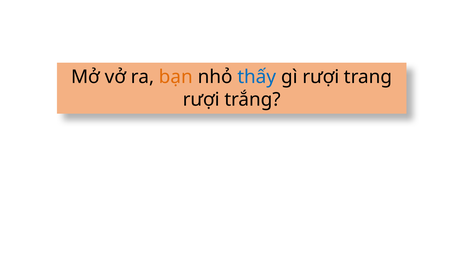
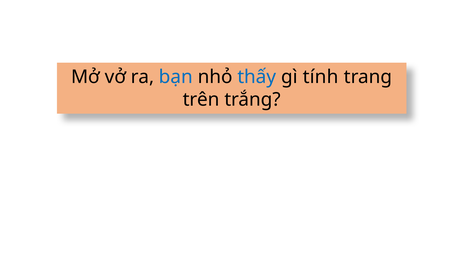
bạn colour: orange -> blue (176, 77)
gì rượi: rượi -> tính (321, 77)
rượi: rượi -> trên (201, 100)
